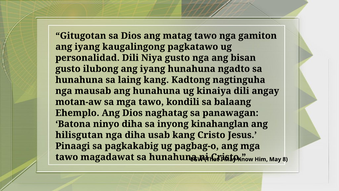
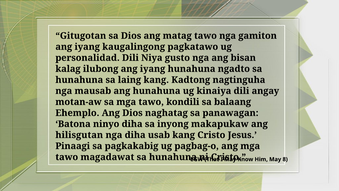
gusto: gusto -> kalag (68, 69)
kinahanglan: kinahanglan -> makapukaw (220, 124)
